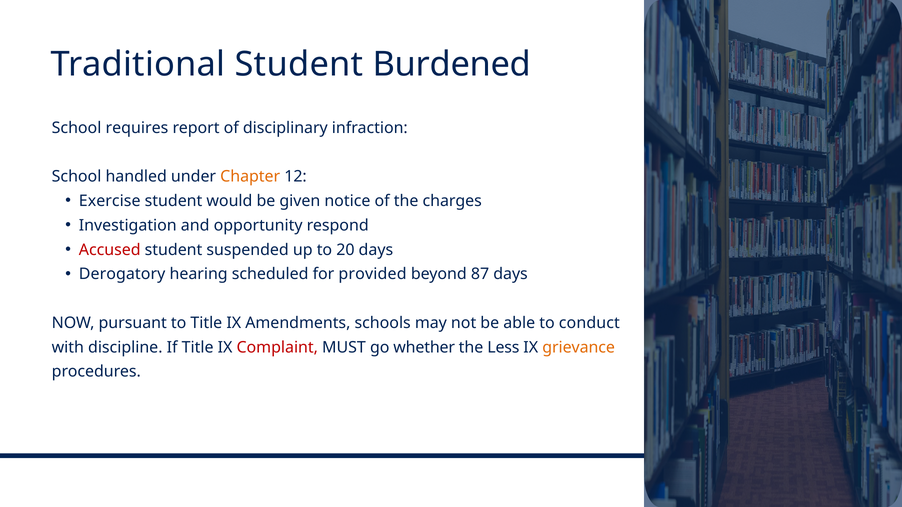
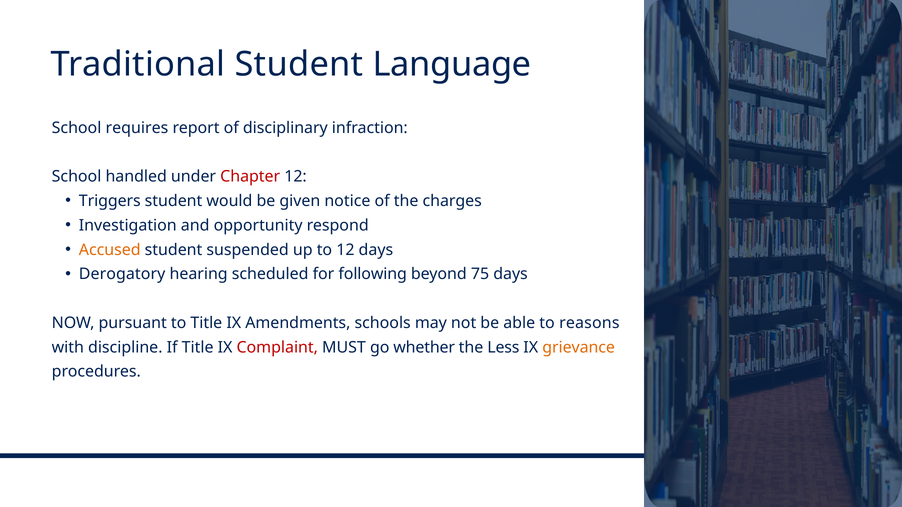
Burdened: Burdened -> Language (452, 65)
Chapter colour: orange -> red (250, 177)
Exercise: Exercise -> Triggers (110, 201)
Accused colour: red -> orange (110, 250)
to 20: 20 -> 12 (345, 250)
provided: provided -> following (373, 274)
87: 87 -> 75 (480, 274)
conduct: conduct -> reasons (589, 323)
